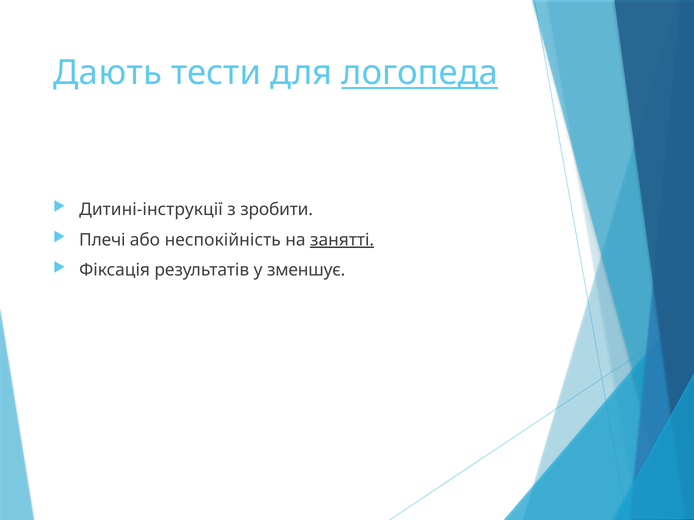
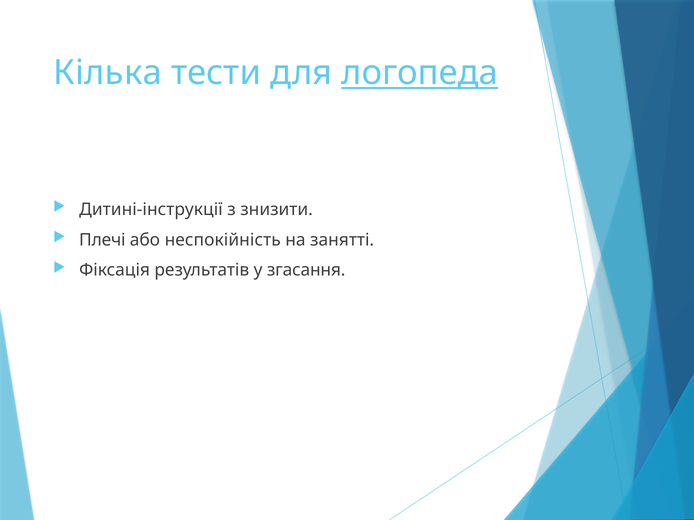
Дають: Дають -> Кілька (108, 73)
зробити: зробити -> знизити (277, 210)
занятті underline: present -> none (342, 240)
зменшує: зменшує -> згасання (306, 270)
